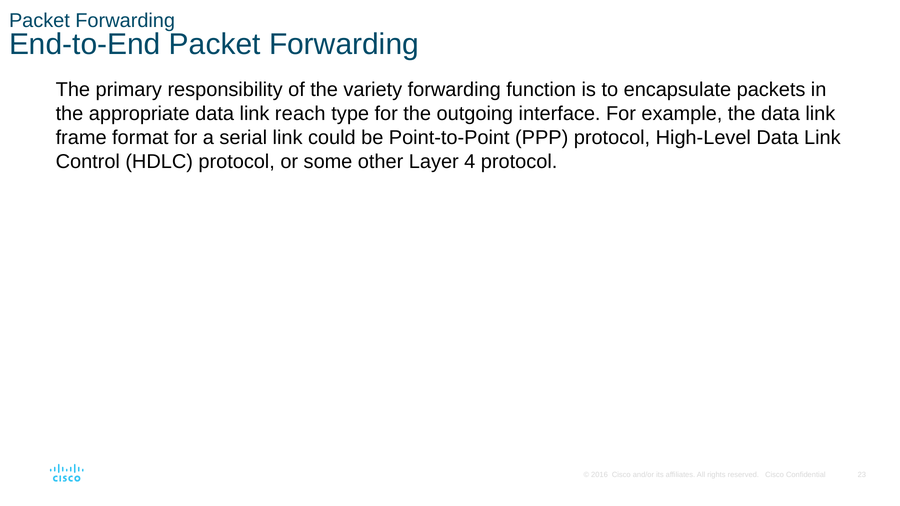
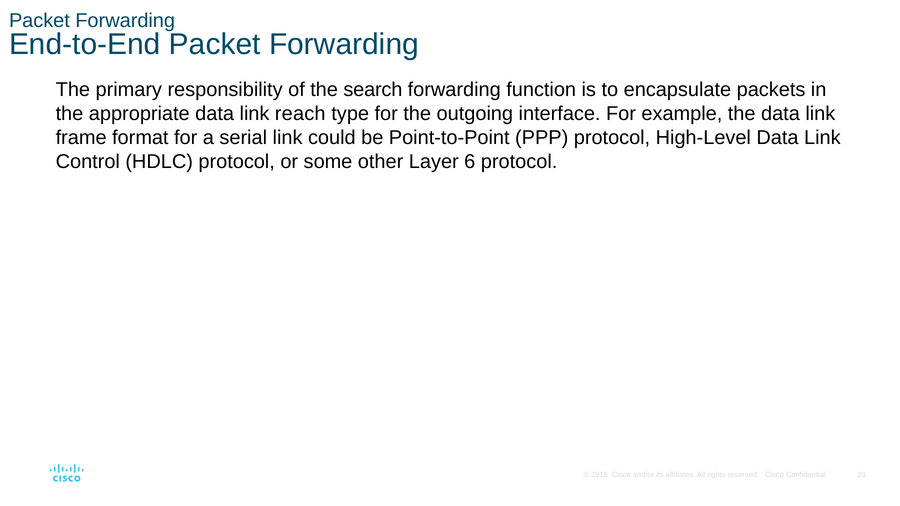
variety: variety -> search (373, 90)
4: 4 -> 6 (470, 162)
